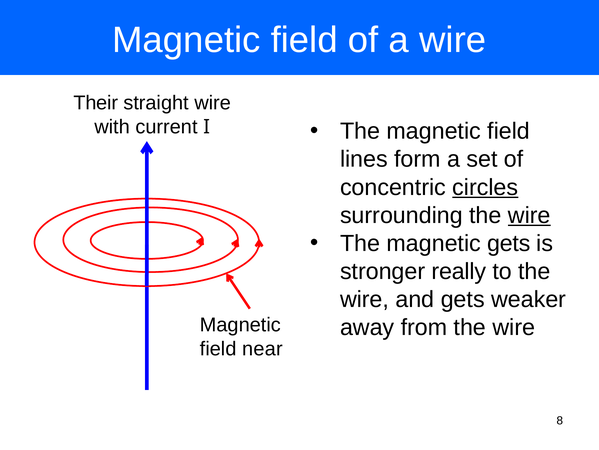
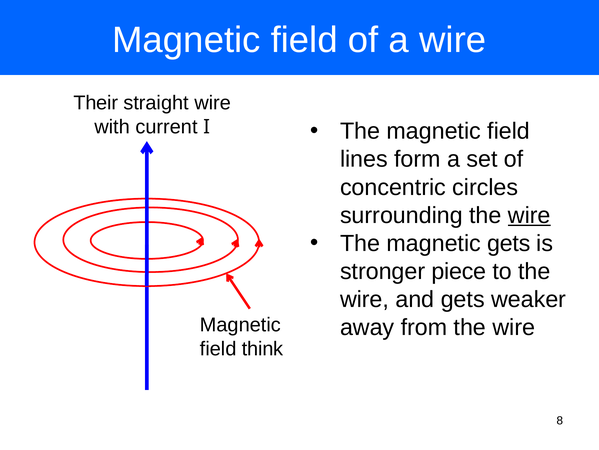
circles underline: present -> none (485, 187)
really: really -> piece (459, 271)
near: near -> think (263, 348)
